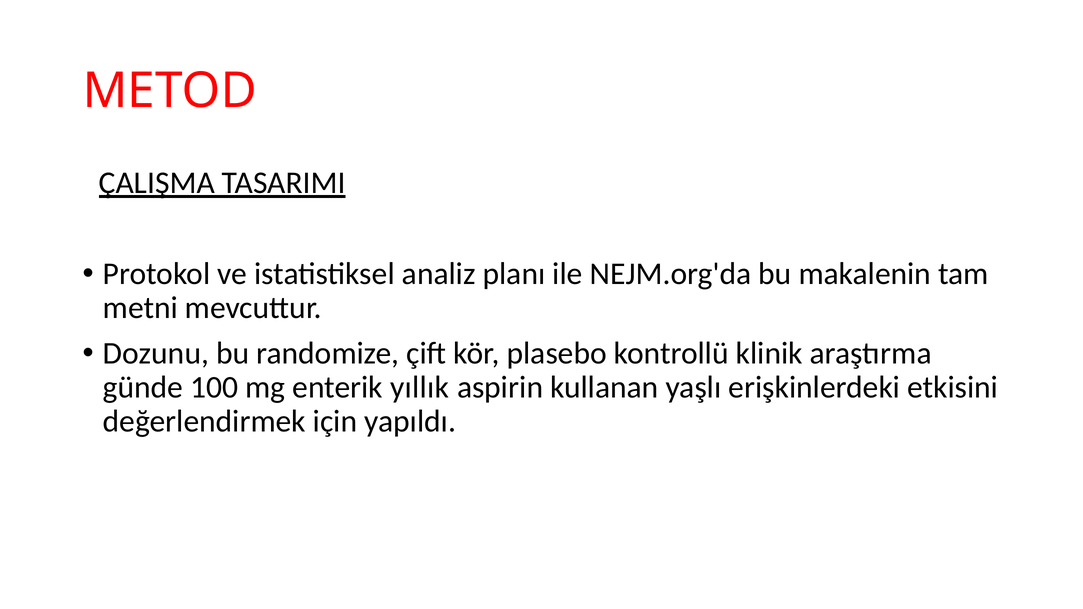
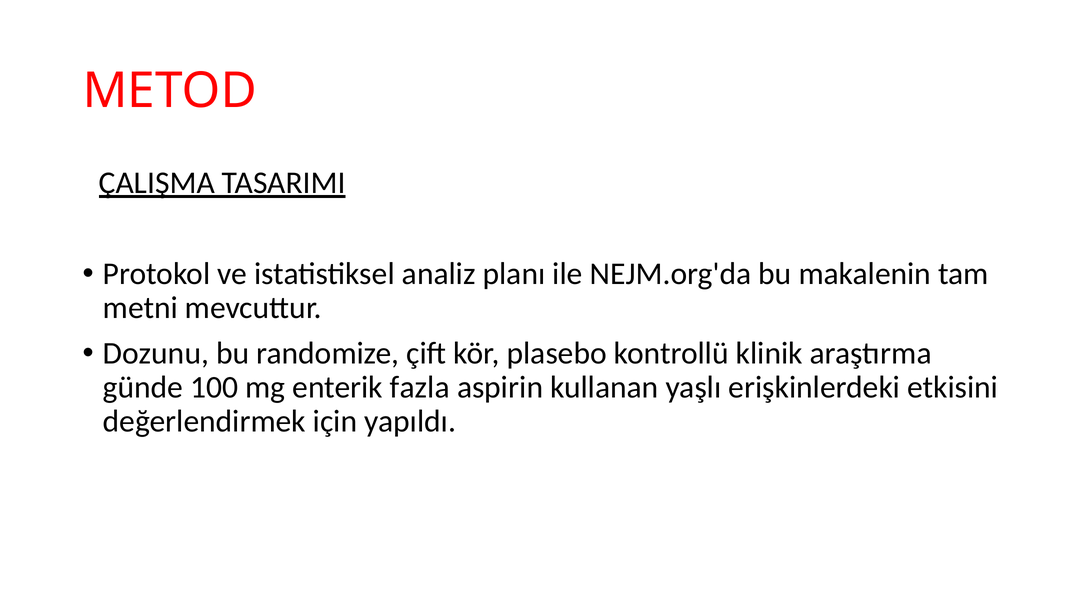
yıllık: yıllık -> fazla (420, 388)
